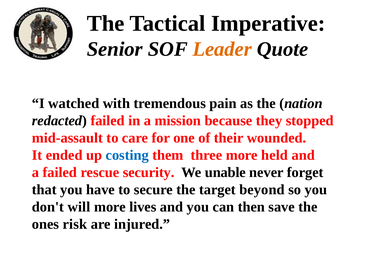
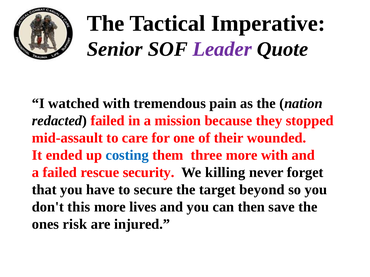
Leader colour: orange -> purple (222, 49)
more held: held -> with (275, 155)
unable: unable -> killing (225, 173)
will: will -> this (79, 207)
